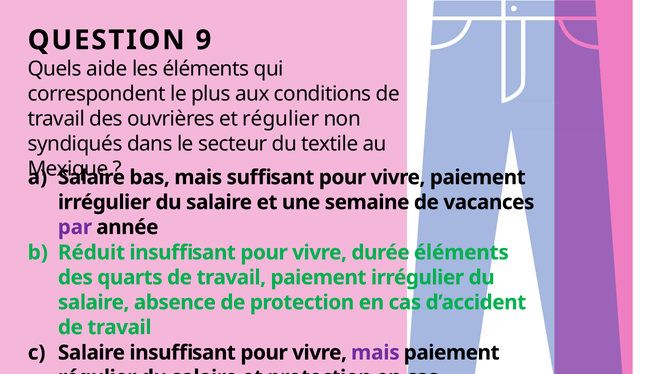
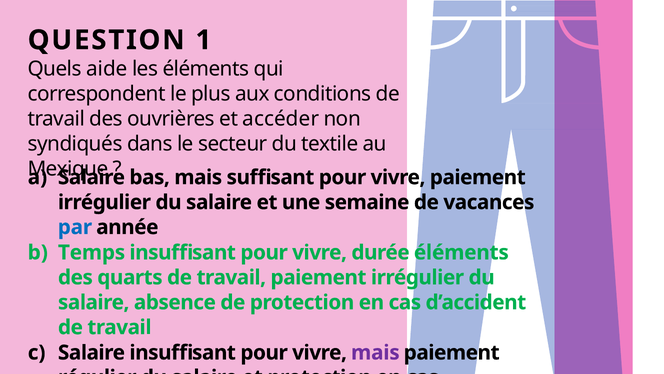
9: 9 -> 1 (203, 40)
et régulier: régulier -> accéder (281, 119)
par colour: purple -> blue (75, 227)
Réduit: Réduit -> Temps (92, 252)
